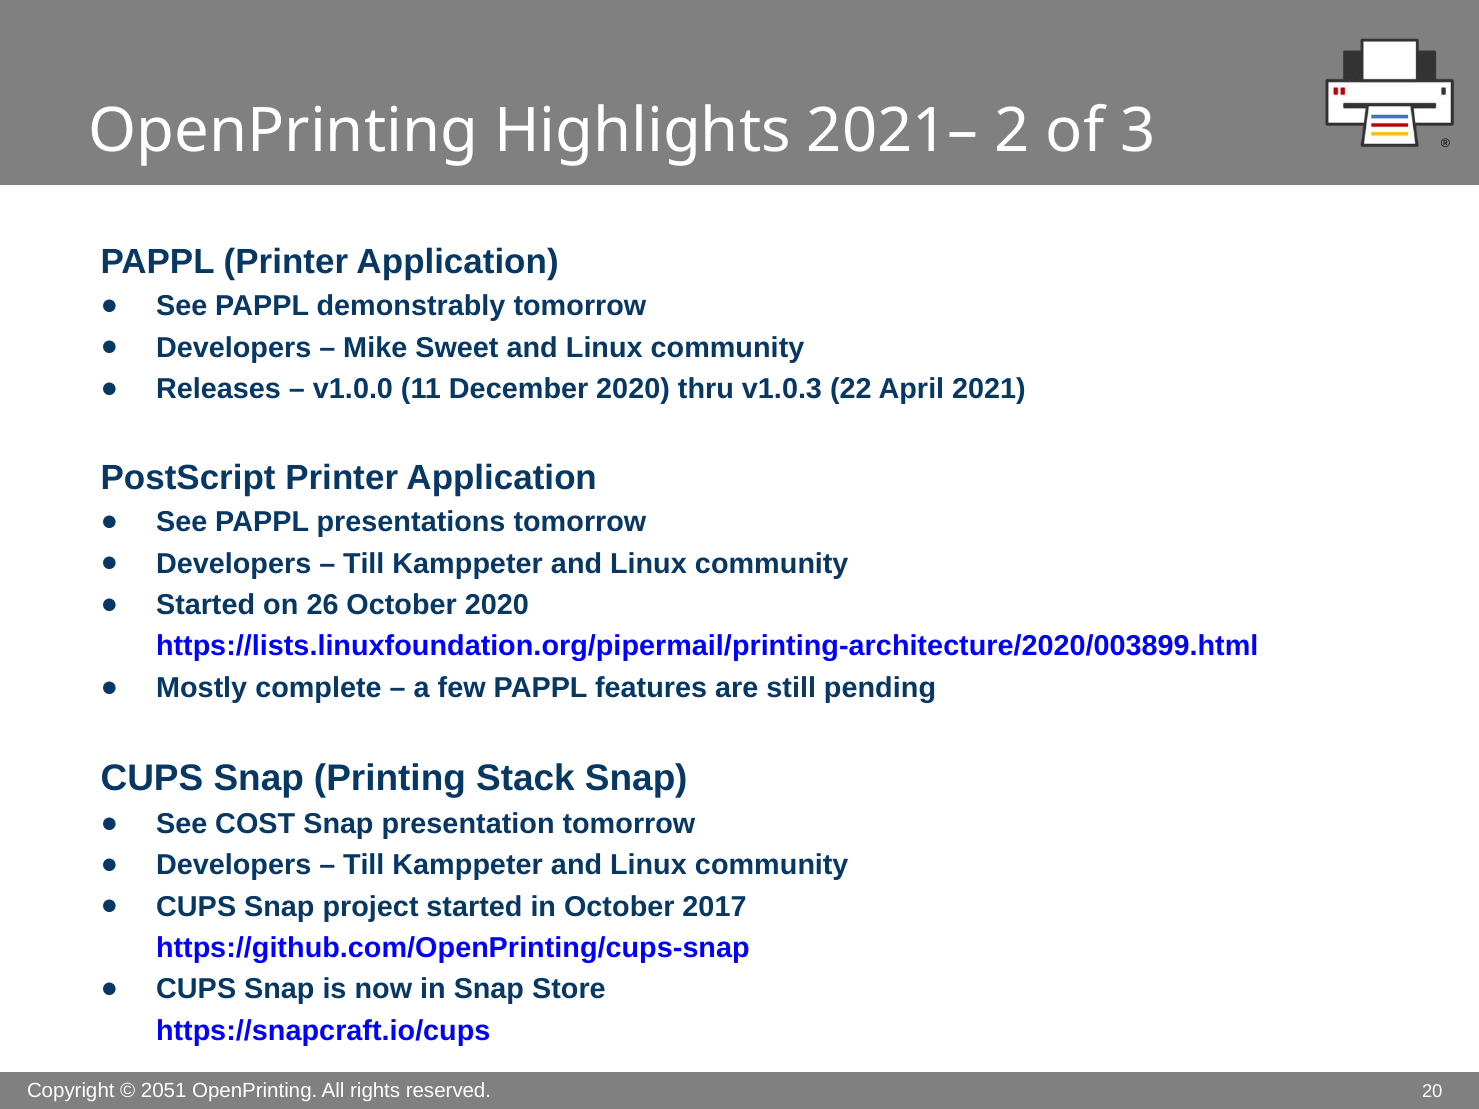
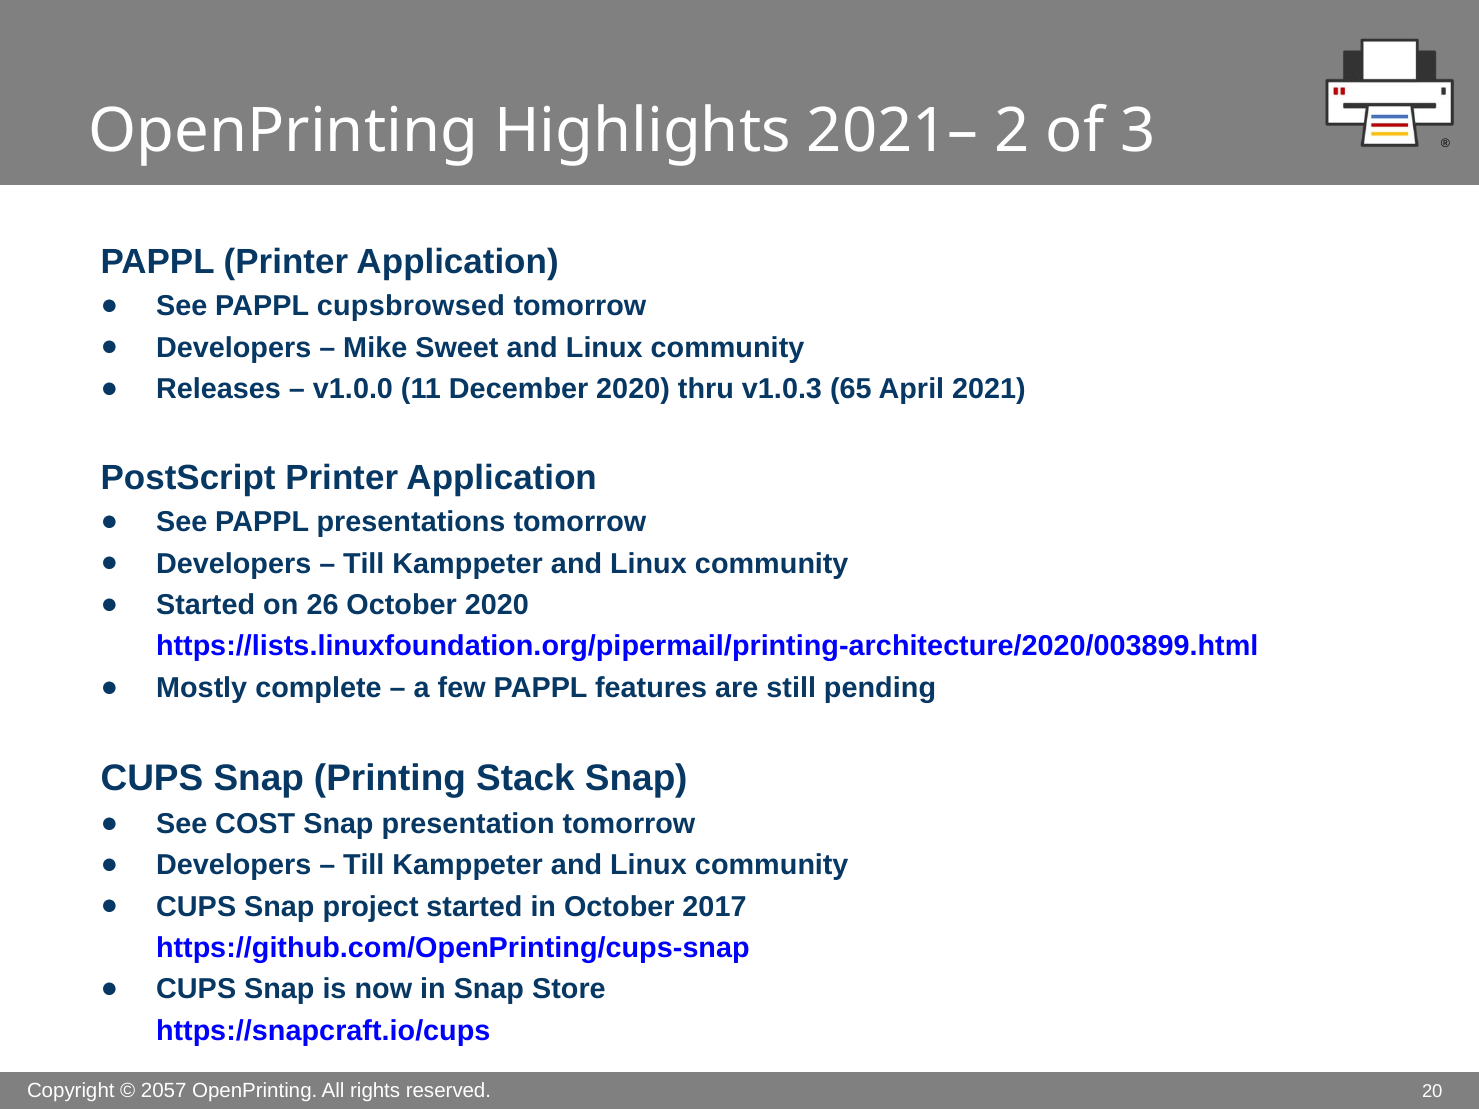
demonstrably: demonstrably -> cupsbrowsed (411, 307)
22: 22 -> 65 (851, 389)
2051: 2051 -> 2057 (164, 1091)
